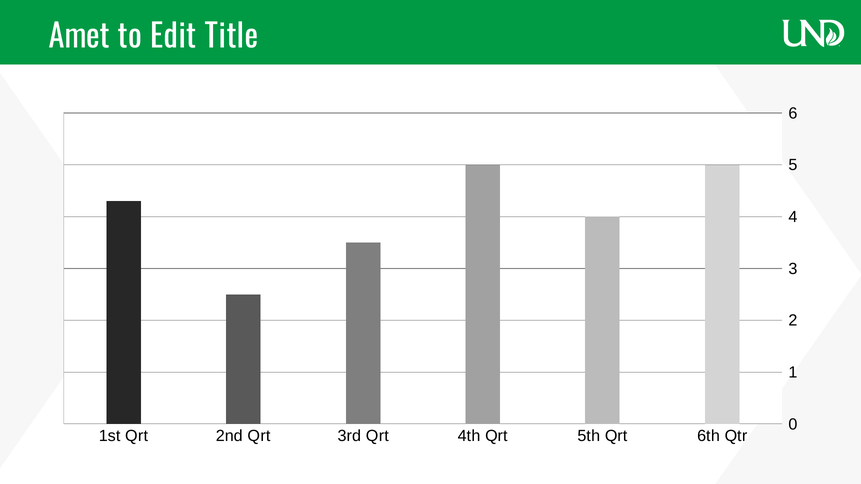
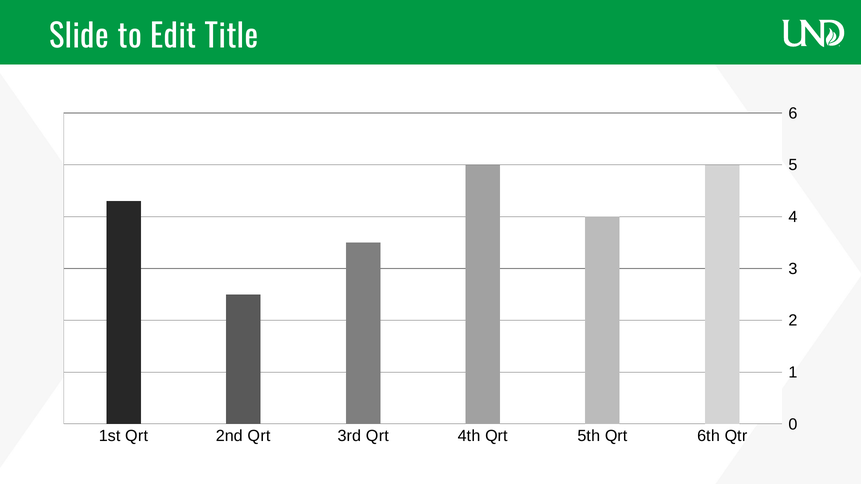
Amet: Amet -> Slide (79, 37)
